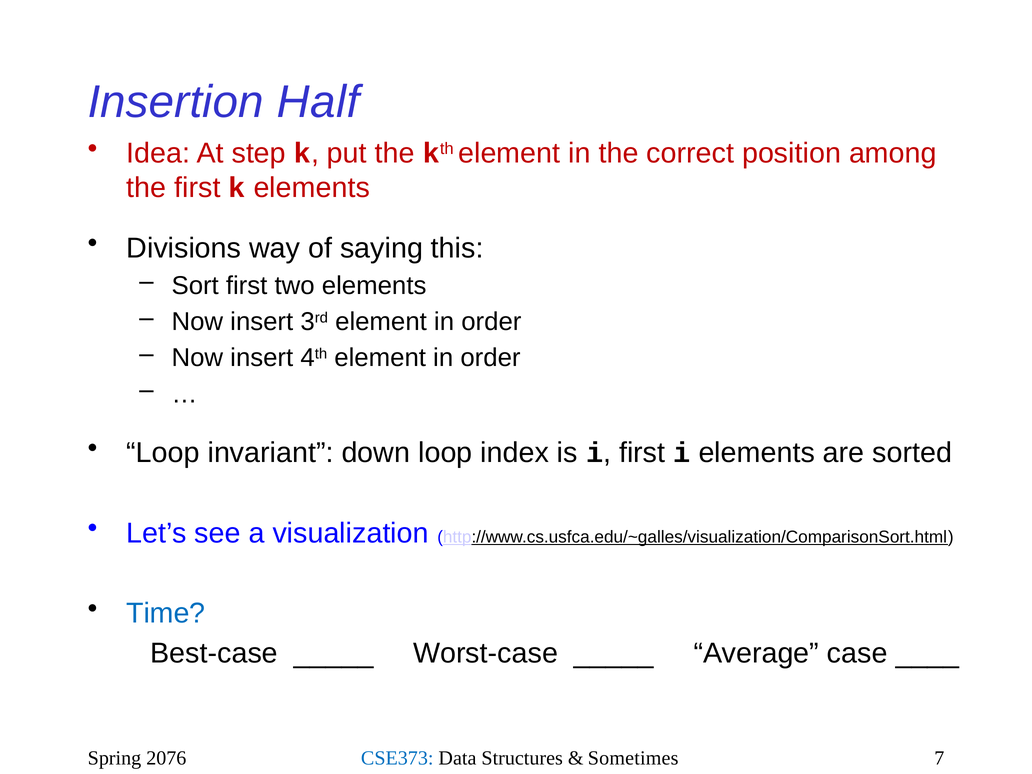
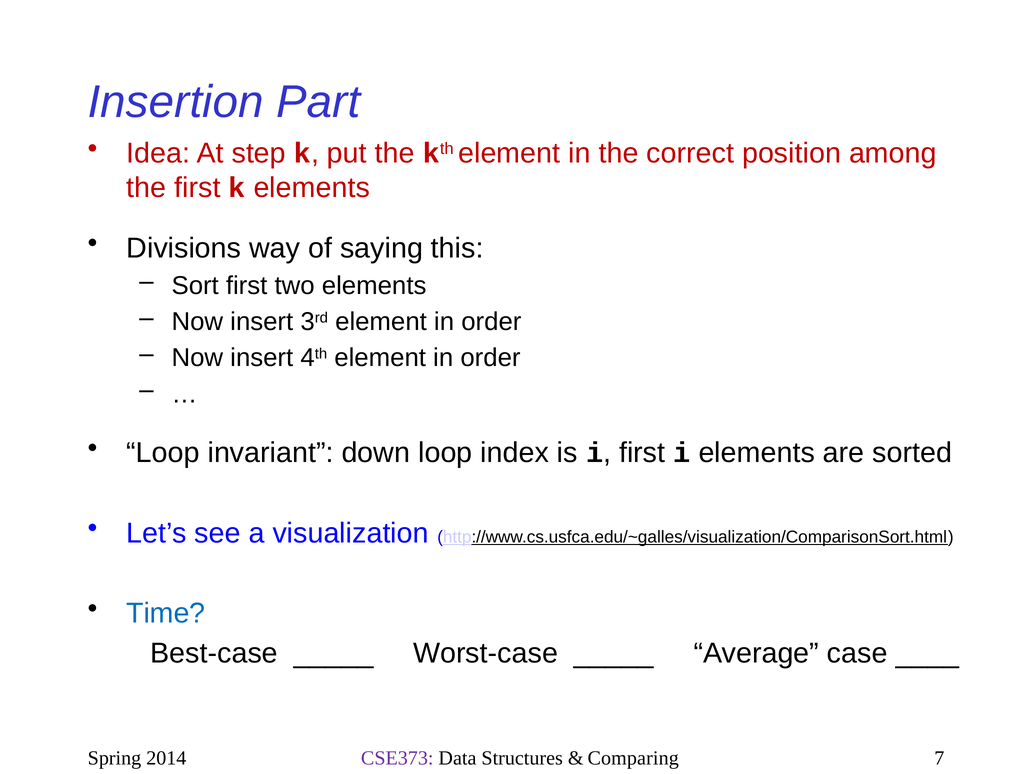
Half: Half -> Part (318, 102)
2076: 2076 -> 2014 (166, 758)
CSE373 colour: blue -> purple (397, 758)
Sometimes: Sometimes -> Comparing (633, 758)
